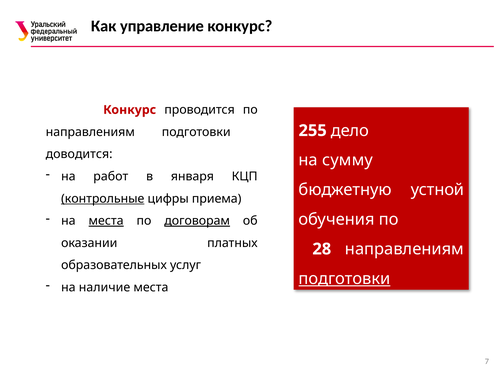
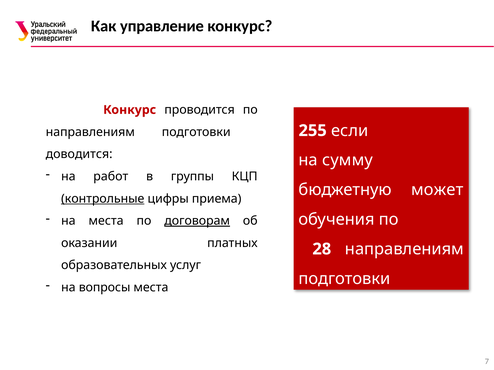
дело: дело -> если (350, 131)
января: января -> группы (192, 177)
устной: устной -> может (437, 190)
места underline: present -> none (106, 221)
подготовки underline: present -> none (344, 279)
наличие: наличие -> вопросы (105, 288)
